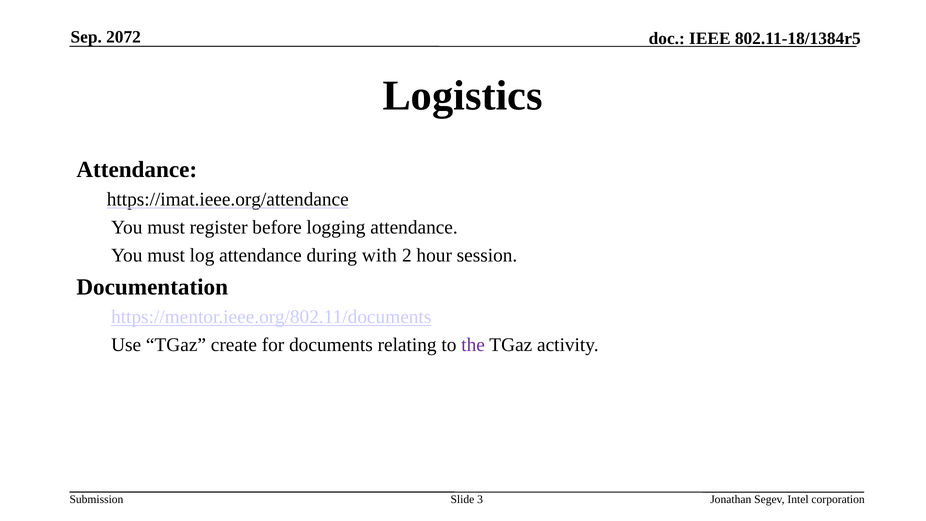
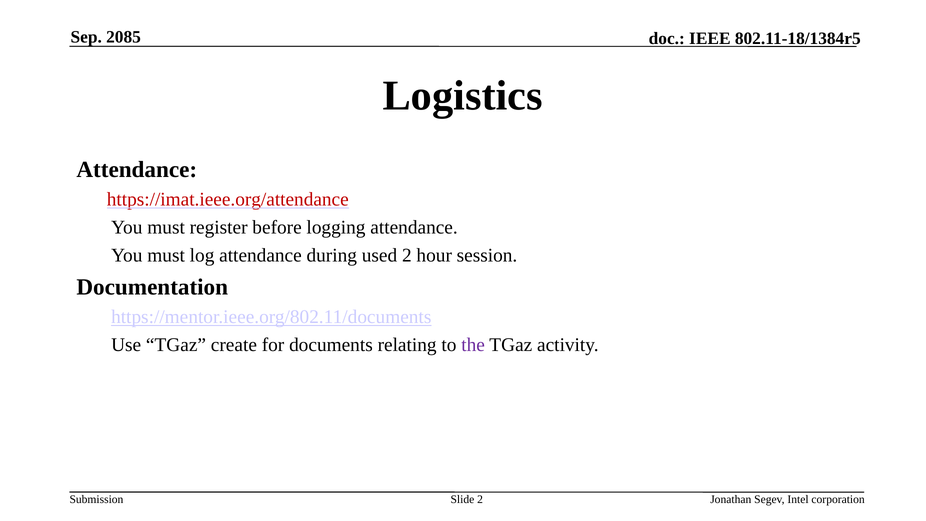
2072: 2072 -> 2085 (124, 37)
https://imat.ieee.org/attendance colour: black -> red (228, 199)
with: with -> used (380, 255)
Slide 3: 3 -> 2 (480, 500)
